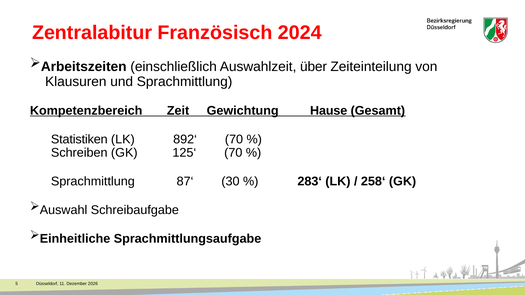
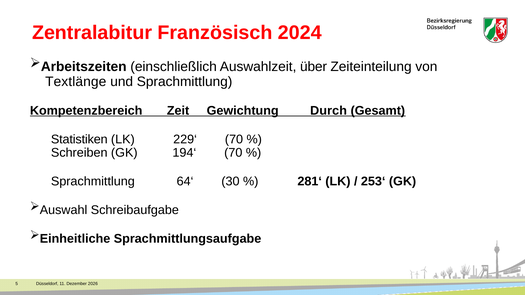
Klausuren: Klausuren -> Textlänge (76, 82)
Hause: Hause -> Durch (329, 111)
892‘: 892‘ -> 229‘ (185, 139)
125‘: 125‘ -> 194‘ (184, 153)
87‘: 87‘ -> 64‘ (185, 182)
283‘: 283‘ -> 281‘ (310, 182)
258‘: 258‘ -> 253‘ (373, 182)
